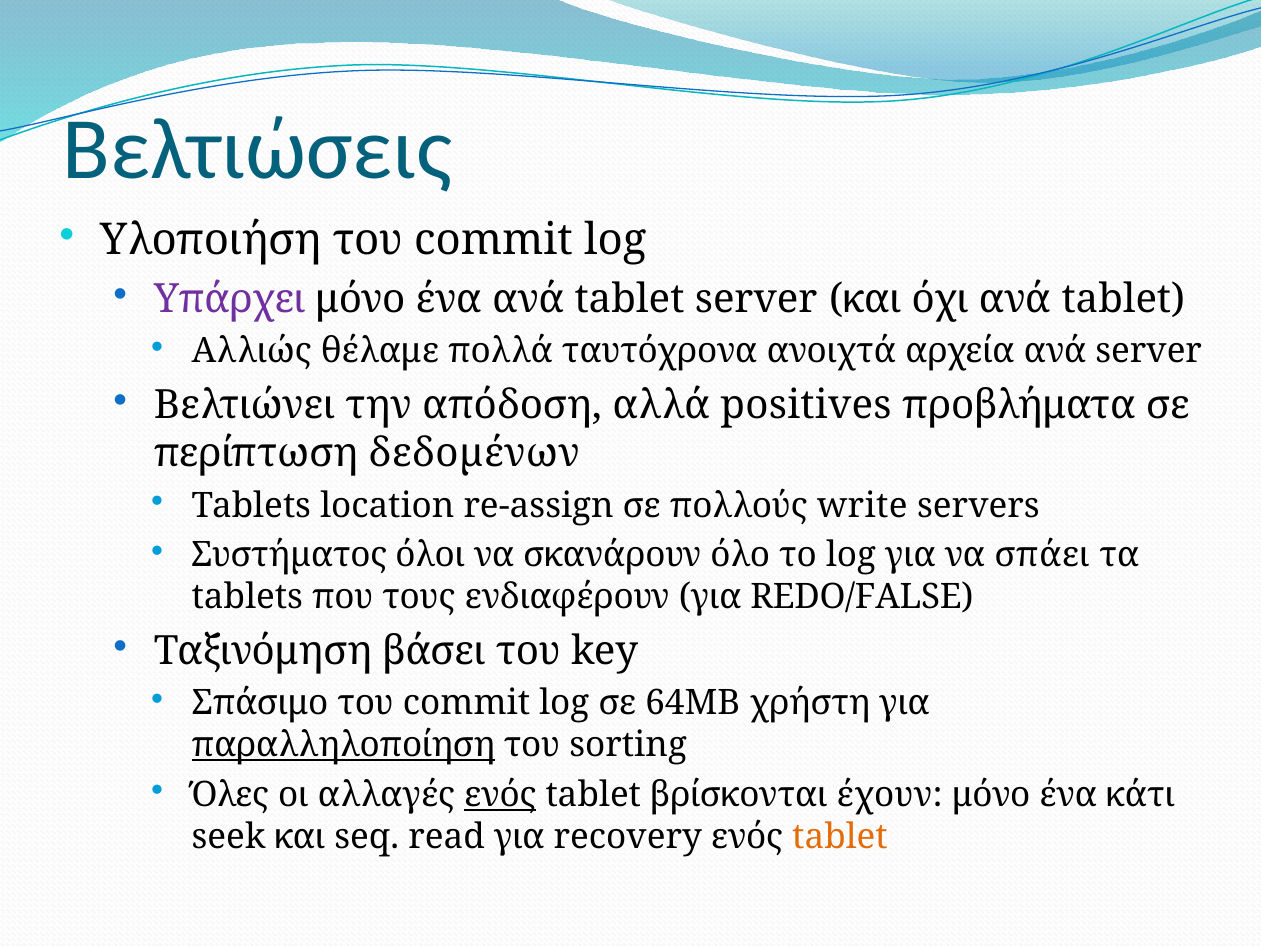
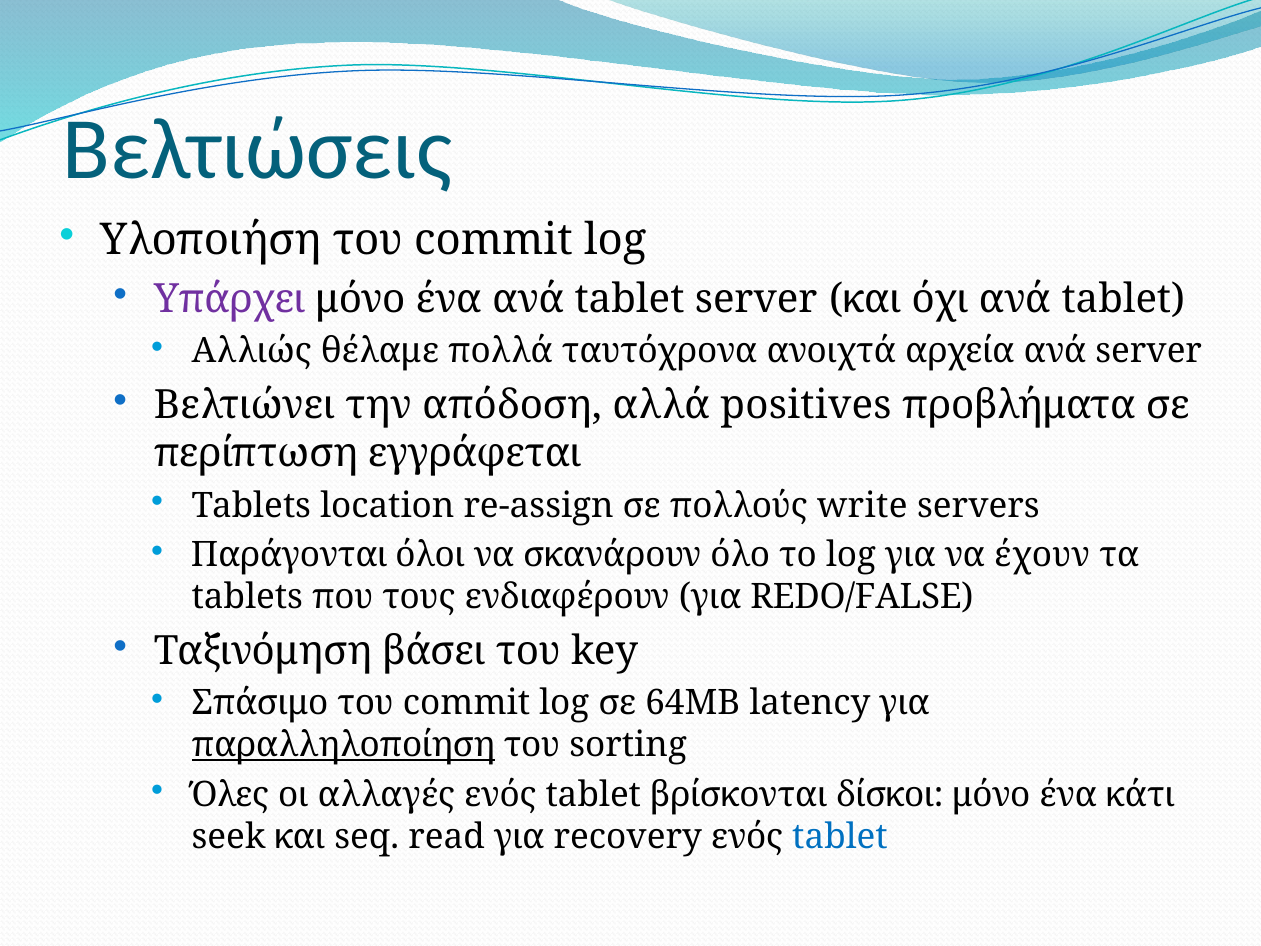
δεδοµένων: δεδοµένων -> εγγράφεται (475, 453)
Συστήµατος: Συστήµατος -> Παράγονται (289, 555)
σπάει: σπάει -> έχουν (1042, 555)
χρήστη: χρήστη -> latency (810, 703)
ενός underline: present -> none (500, 794)
έχουν: έχουν -> δίσκοι (890, 794)
tablet colour: orange -> blue (840, 837)
